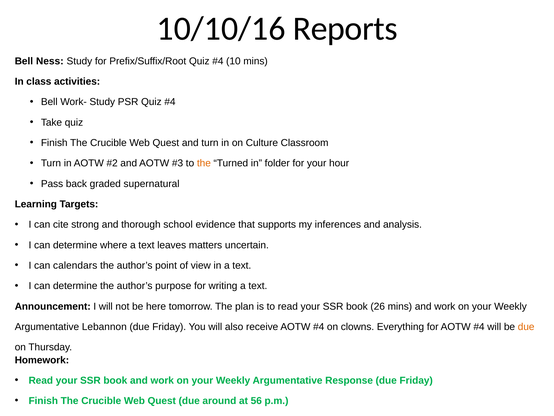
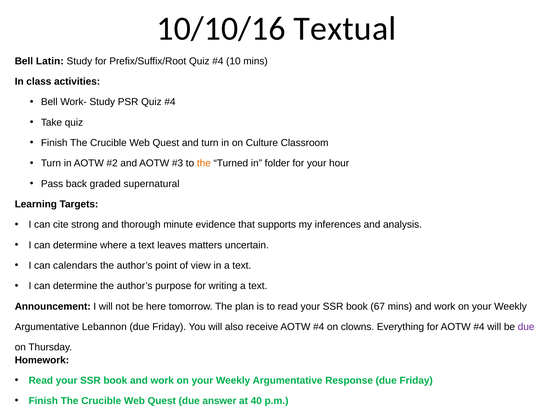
Reports: Reports -> Textual (345, 29)
Ness: Ness -> Latin (50, 61)
school: school -> minute (178, 224)
26: 26 -> 67 (378, 306)
due colour: orange -> purple (526, 326)
around: around -> answer (219, 400)
56: 56 -> 40 (256, 400)
